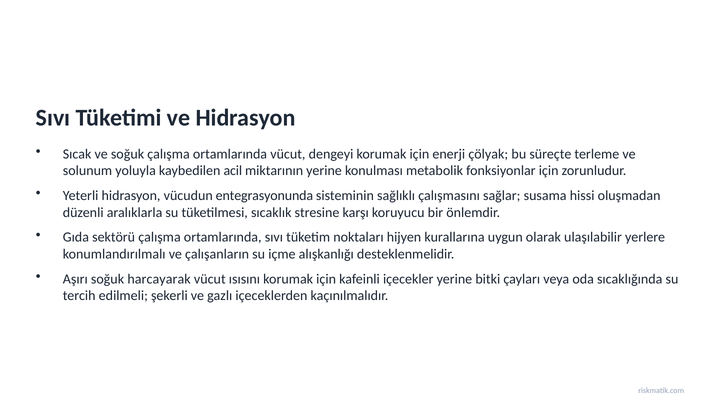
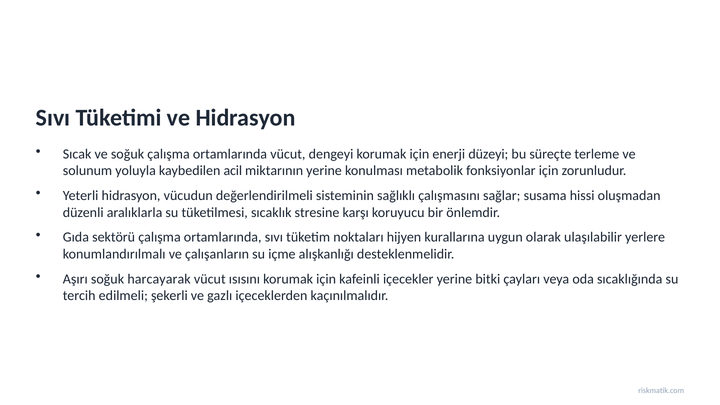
çölyak: çölyak -> düzeyi (488, 154)
entegrasyonunda: entegrasyonunda -> değerlendirilmeli (264, 196)
